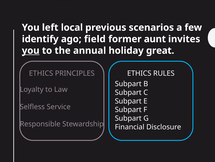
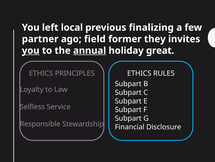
scenarios: scenarios -> finalizing (151, 27)
identify: identify -> partner (40, 39)
aunt: aunt -> they (155, 39)
annual underline: none -> present (90, 50)
